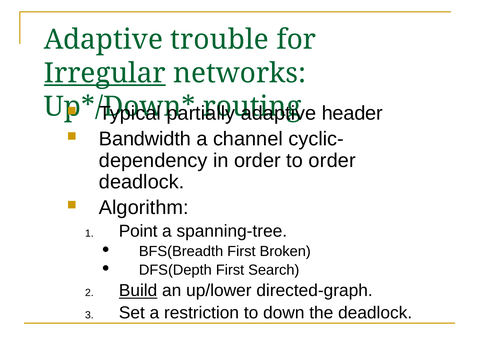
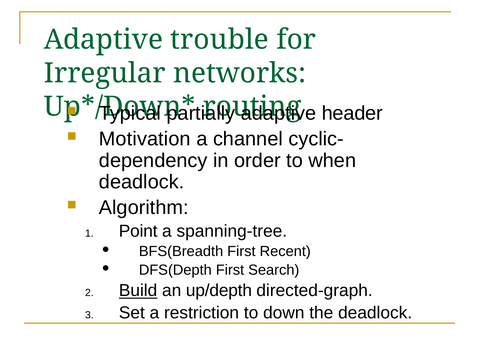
Irregular underline: present -> none (105, 73)
Bandwidth: Bandwidth -> Motivation (145, 139)
to order: order -> when (332, 161)
Broken: Broken -> Recent (285, 251)
up/lower: up/lower -> up/depth (219, 291)
